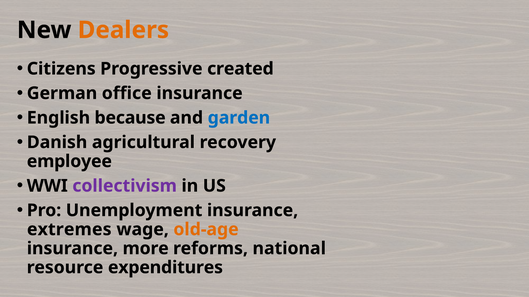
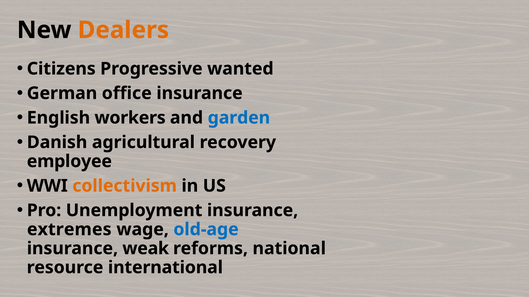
created: created -> wanted (240, 69)
because: because -> workers (130, 118)
collectivism colour: purple -> orange (125, 186)
old-age colour: orange -> blue (206, 230)
more: more -> weak (146, 249)
expenditures: expenditures -> international (165, 268)
